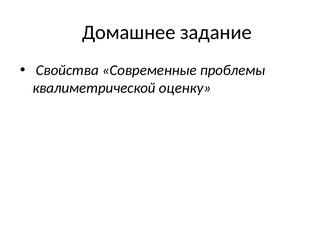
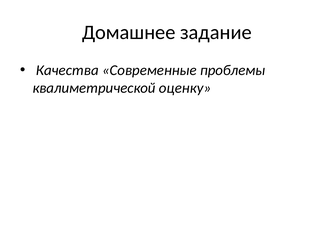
Свойства: Свойства -> Качества (67, 70)
